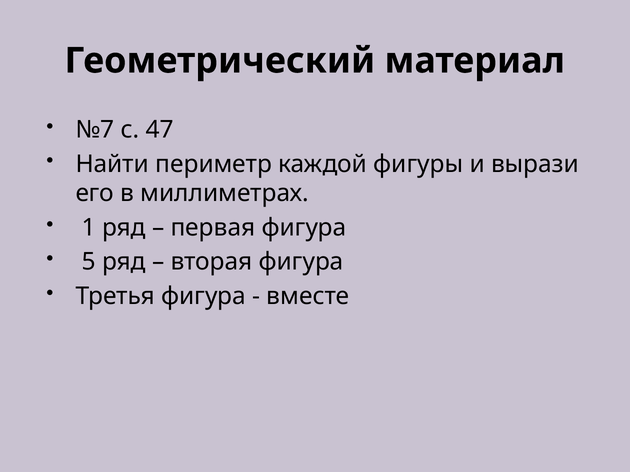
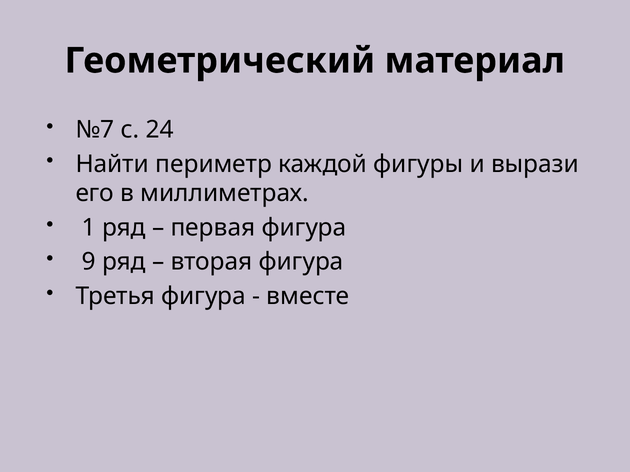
47: 47 -> 24 (160, 130)
5: 5 -> 9 (89, 262)
